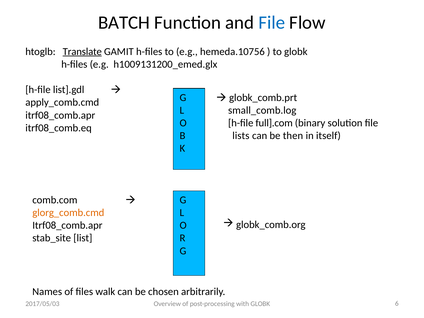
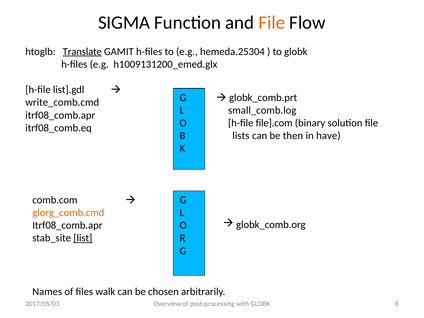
BATCH: BATCH -> SIGMA (124, 23)
File colour: blue -> orange (272, 23)
hemeda.10756: hemeda.10756 -> hemeda.25304 (232, 52)
apply_comb.cmd: apply_comb.cmd -> write_comb.cmd (62, 102)
full].com: full].com -> file].com (274, 123)
itself: itself -> have (328, 136)
list underline: none -> present (83, 238)
